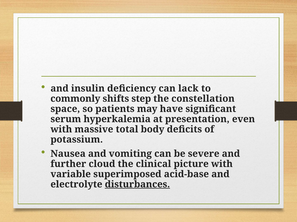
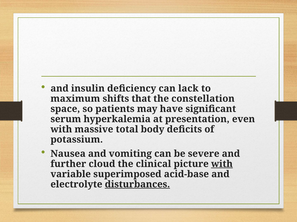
commonly: commonly -> maximum (75, 99)
step: step -> that (141, 99)
with underline: none -> present (222, 164)
